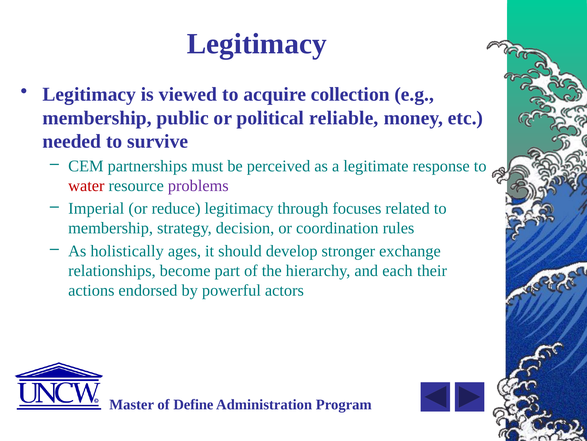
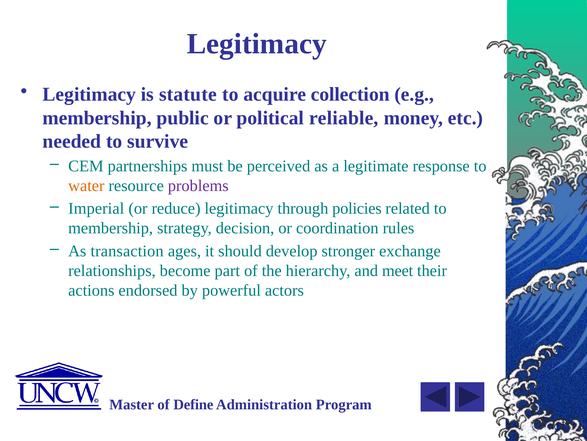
viewed: viewed -> statute (188, 94)
water colour: red -> orange (86, 185)
focuses: focuses -> policies (357, 208)
holistically: holistically -> transaction (127, 251)
each: each -> meet (398, 270)
